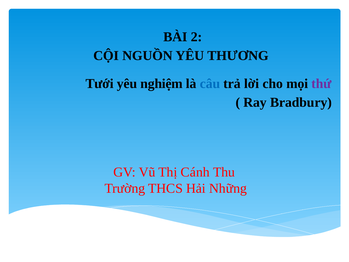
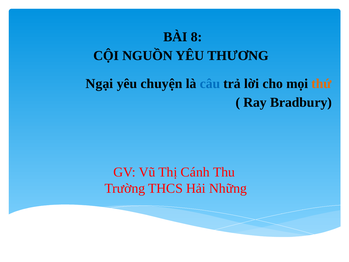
2: 2 -> 8 (196, 37)
Tưới: Tưới -> Ngại (99, 84)
nghiệm: nghiệm -> chuyện (161, 84)
thứ colour: purple -> orange (322, 84)
